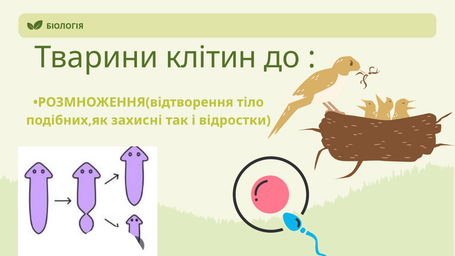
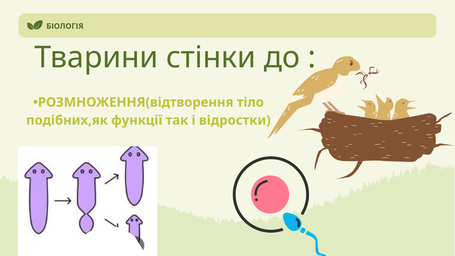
клітин: клітин -> стінки (211, 58)
захисні: захисні -> функції (137, 120)
